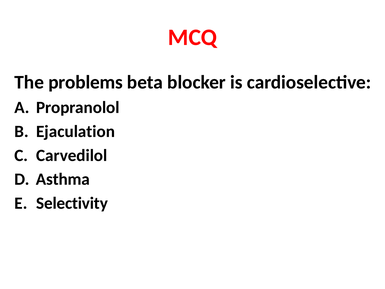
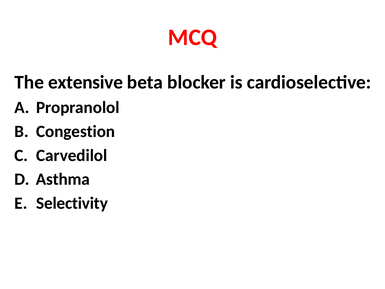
problems: problems -> extensive (86, 82)
Ejaculation: Ejaculation -> Congestion (76, 131)
